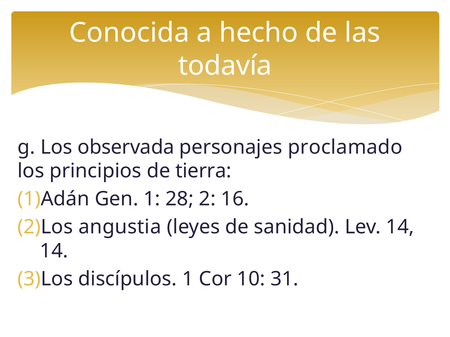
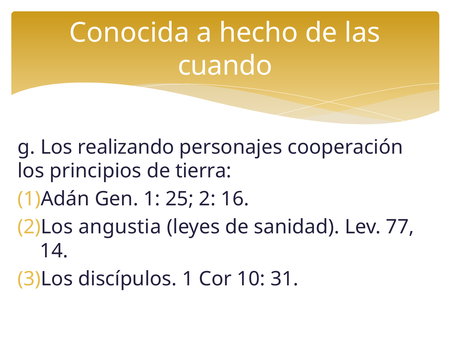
todavía: todavía -> cuando (225, 66)
observada: observada -> realizando (126, 147)
proclamado: proclamado -> cooperación (345, 147)
28: 28 -> 25 (180, 199)
Lev 14: 14 -> 77 (400, 227)
